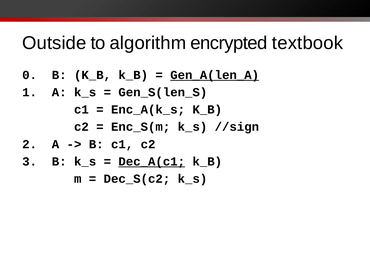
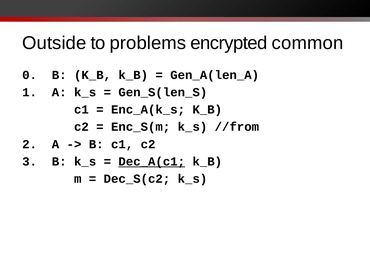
algorithm: algorithm -> problems (148, 43)
textbook: textbook -> common (308, 43)
Gen_A(len_A underline: present -> none (215, 75)
//sign: //sign -> //from (237, 127)
